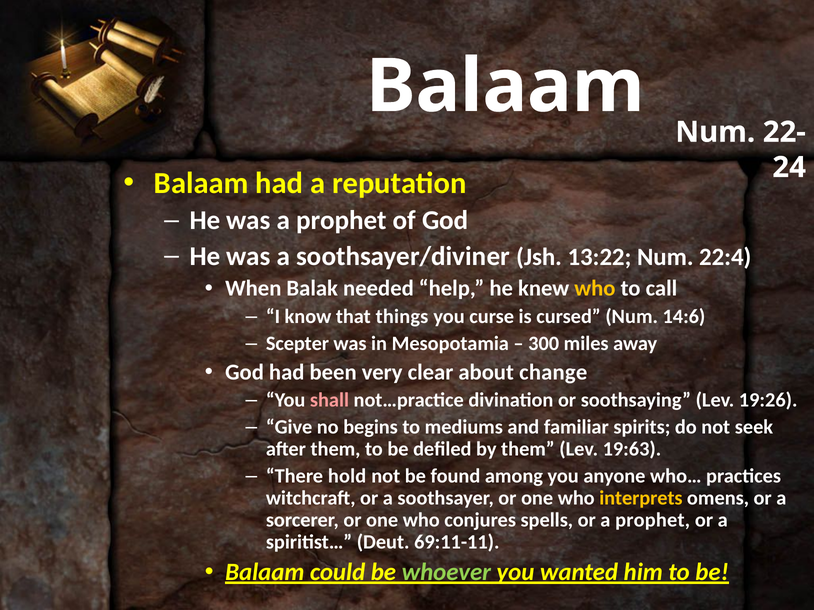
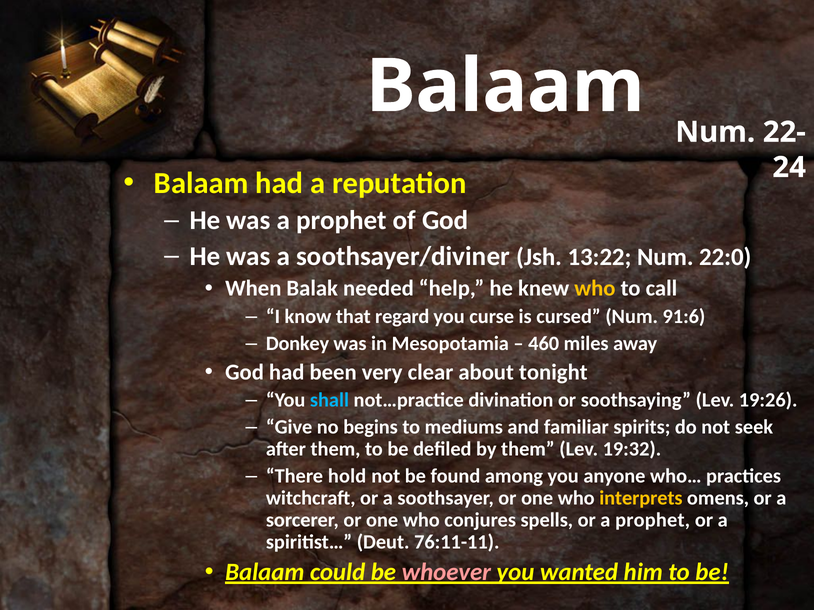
22:4: 22:4 -> 22:0 (725, 257)
things: things -> regard (402, 317)
14:6: 14:6 -> 91:6 (684, 317)
Scepter: Scepter -> Donkey (298, 344)
300: 300 -> 460 (544, 344)
change: change -> tonight (553, 372)
shall colour: pink -> light blue (329, 401)
19:63: 19:63 -> 19:32 (632, 450)
69:11-11: 69:11-11 -> 76:11-11 (457, 542)
whoever colour: light green -> pink (446, 573)
